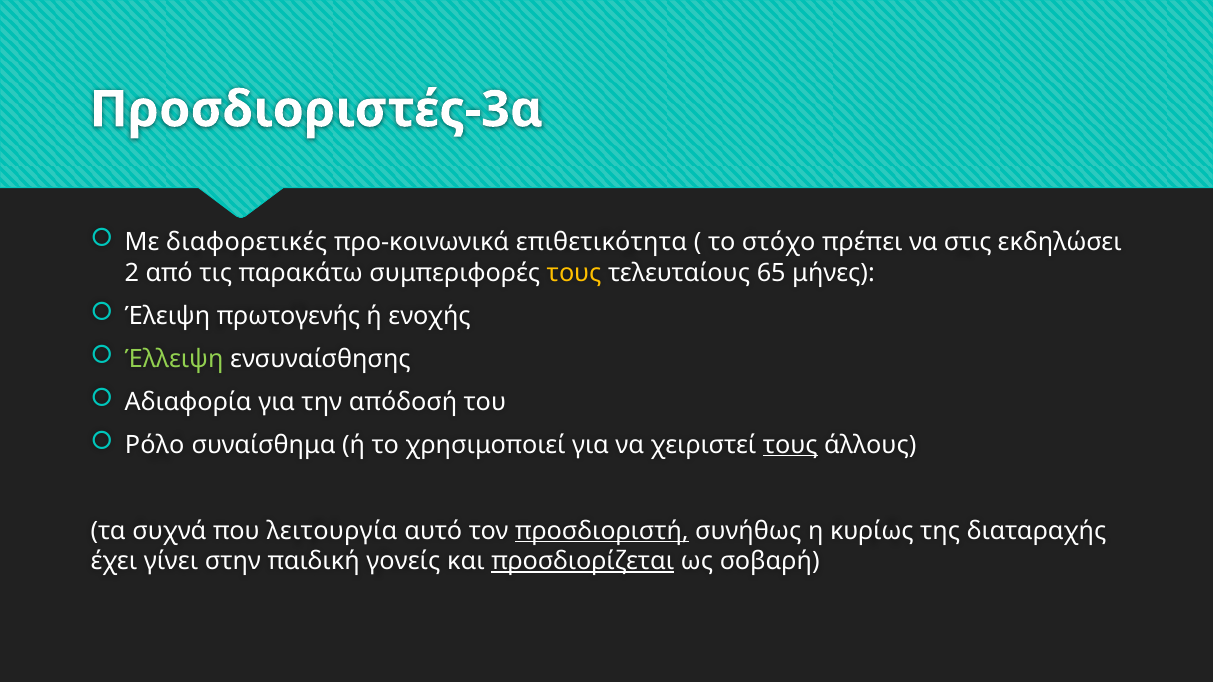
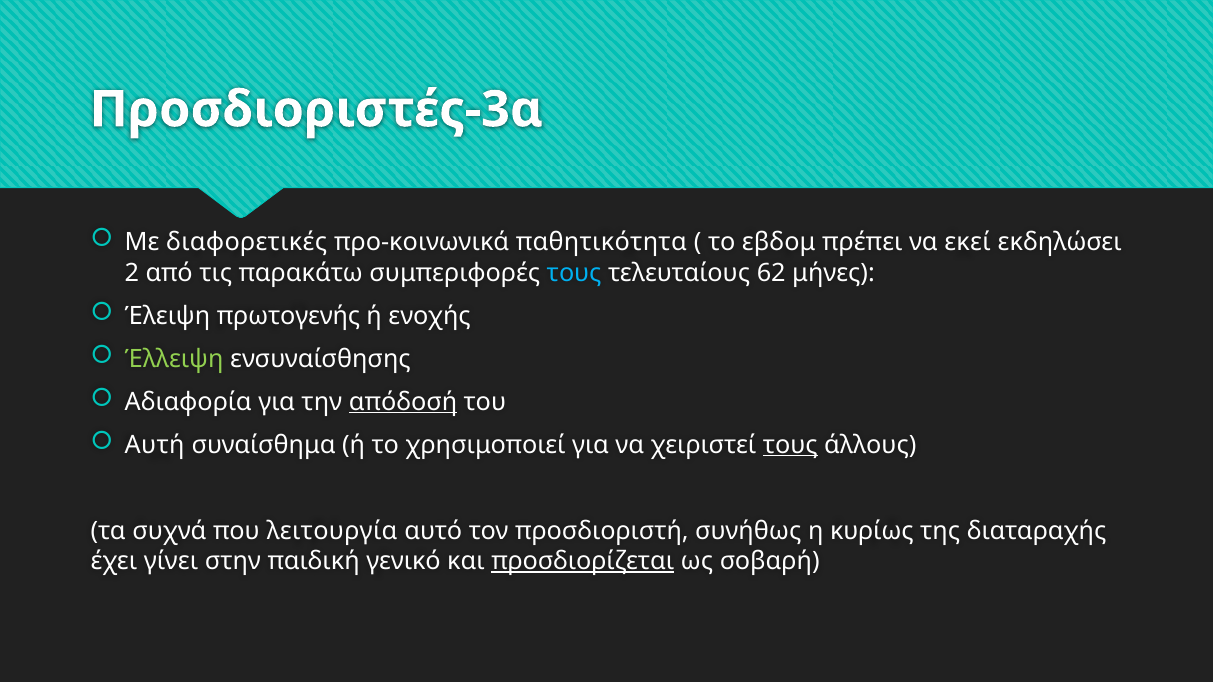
επιθετικότητα: επιθετικότητα -> παθητικότητα (601, 243)
στόχο: στόχο -> εβδομ (779, 243)
στις: στις -> εκεί (968, 243)
τους colour: yellow -> light blue (574, 273)
65: 65 -> 62 (771, 273)
απόδοσή underline: none -> present (403, 402)
Ρόλο: Ρόλο -> Αυτή (155, 445)
προσδιοριστή underline: present -> none (602, 531)
γονείς: γονείς -> γενικό (403, 561)
